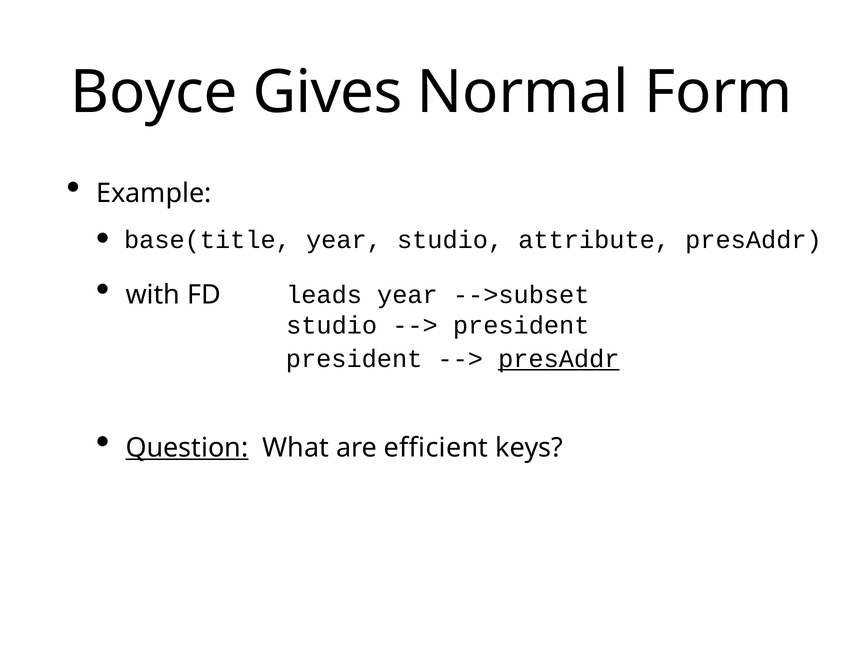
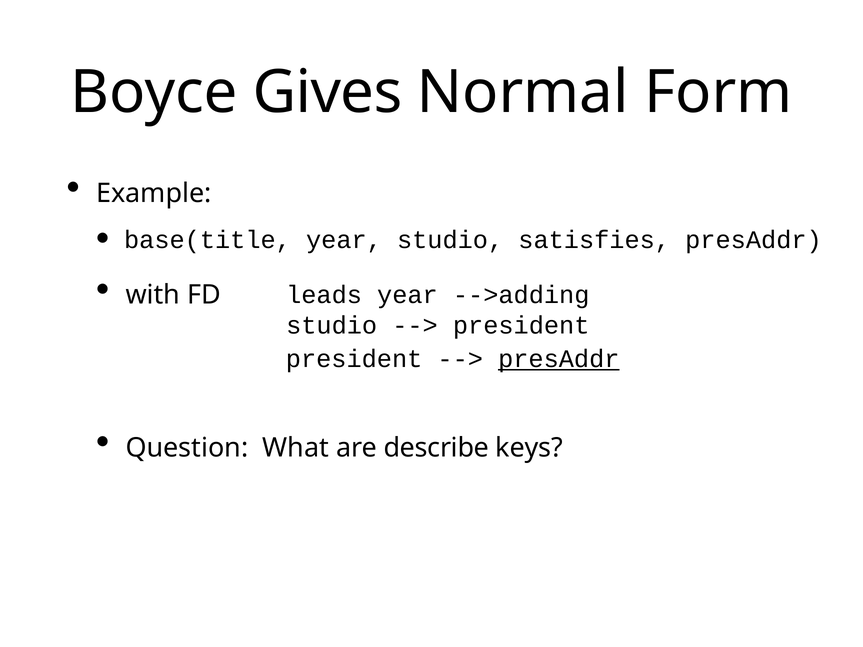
attribute: attribute -> satisfies (594, 240)
-->subset: -->subset -> -->adding (521, 295)
Question underline: present -> none (187, 448)
efficient: efficient -> describe (436, 448)
